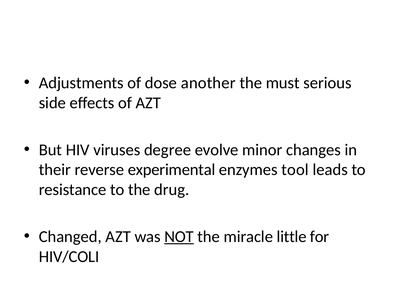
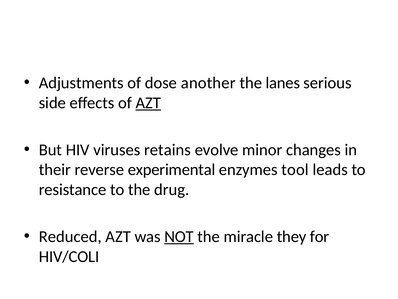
must: must -> lanes (283, 83)
AZT underline: none -> present (148, 103)
degree: degree -> retains (167, 150)
Changed: Changed -> Reduced (70, 236)
little: little -> they (292, 236)
